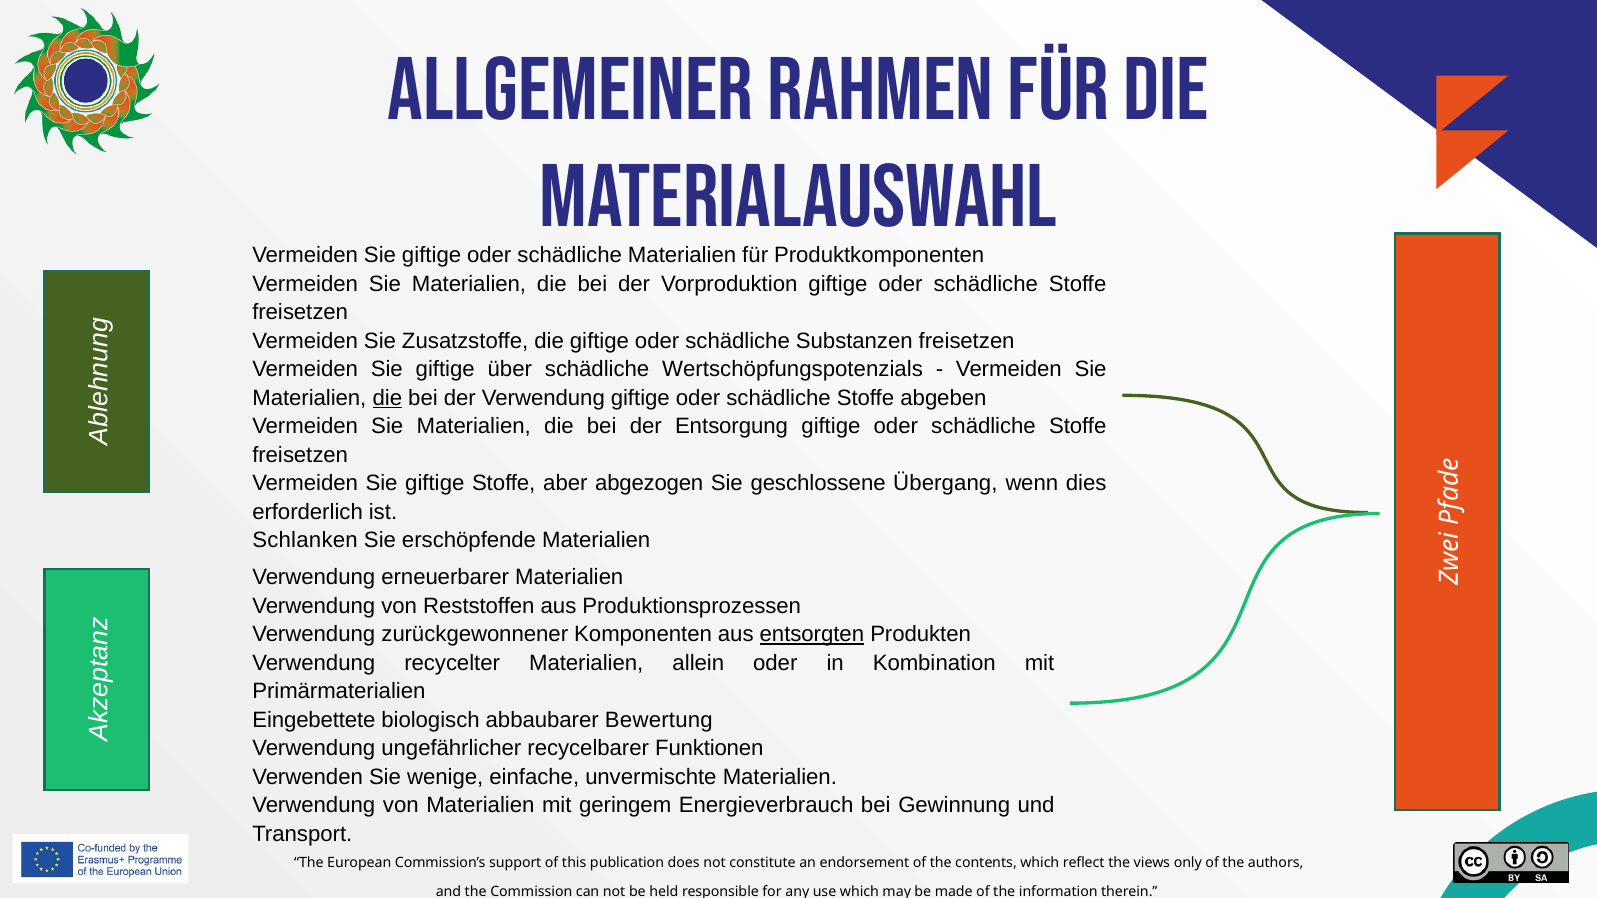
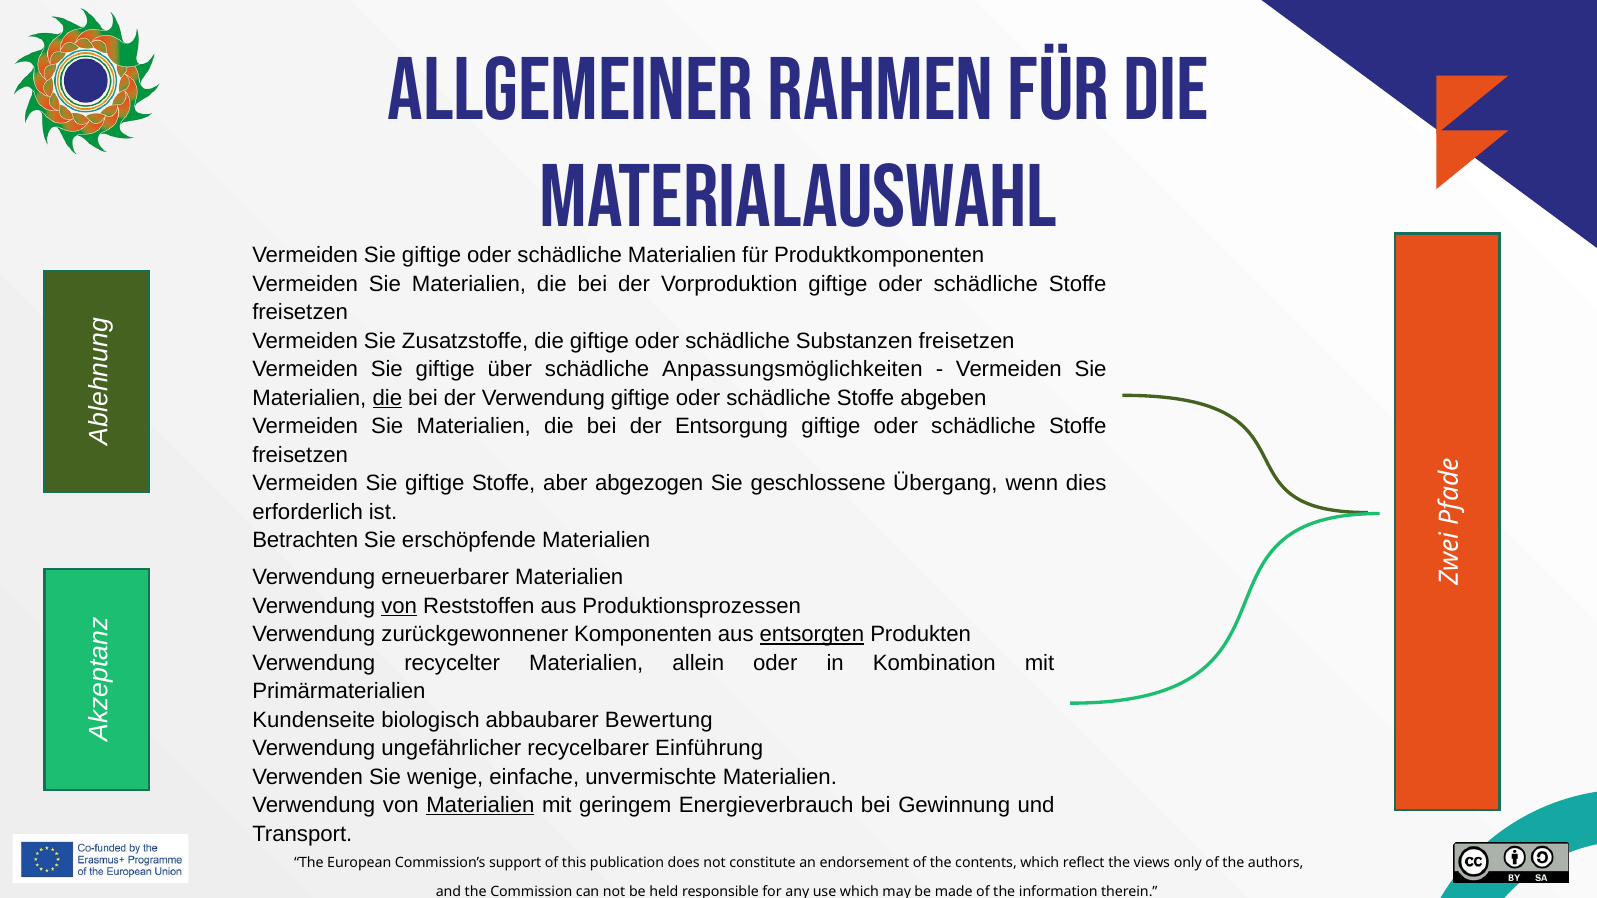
Wertschöpfungspotenzials: Wertschöpfungspotenzials -> Anpassungsmöglichkeiten (792, 369)
Schlanken: Schlanken -> Betrachten (305, 540)
von underline: none -> present (399, 606)
Eingebettete: Eingebettete -> Kundenseite (314, 720)
Funktionen: Funktionen -> Einführung (709, 749)
Materialien underline: none -> present (480, 806)
